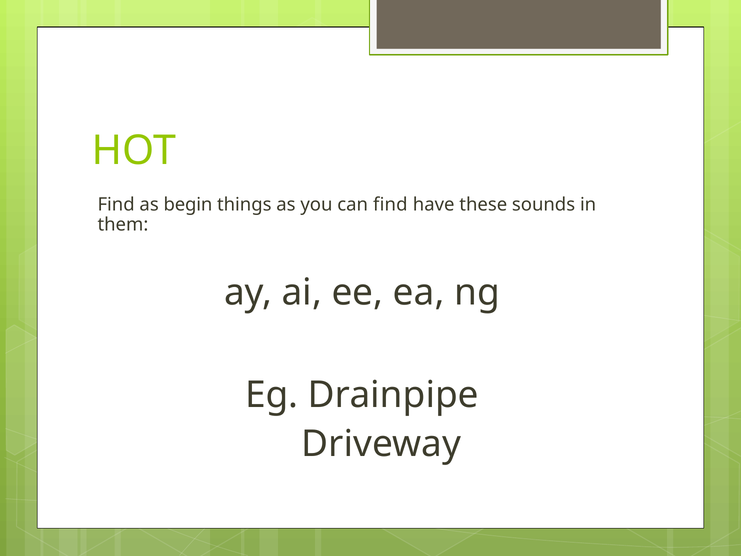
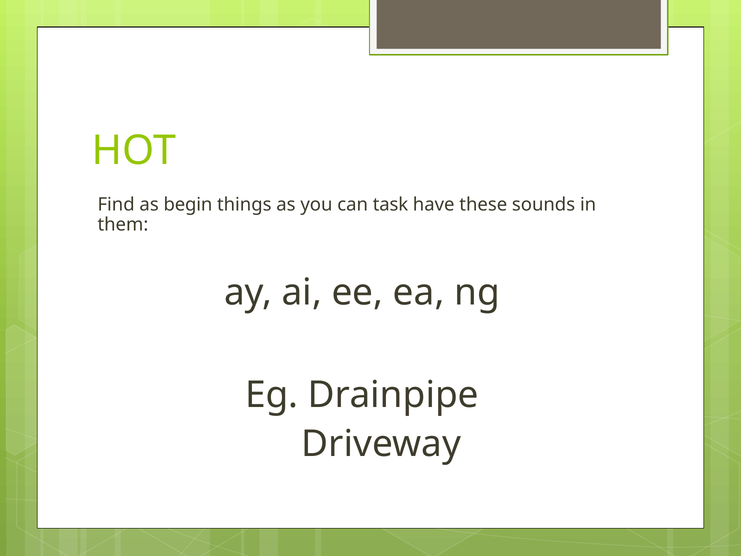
can find: find -> task (391, 204)
